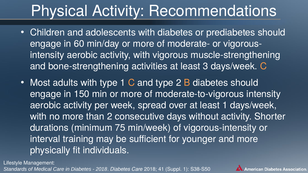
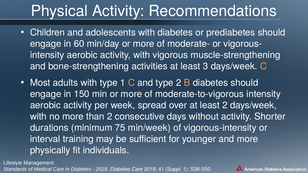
least 1: 1 -> 2 (225, 105)
